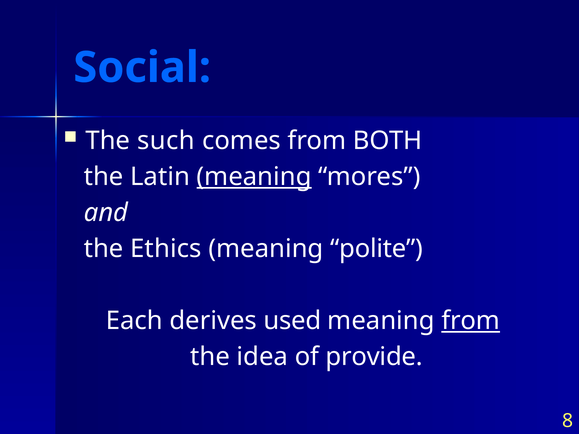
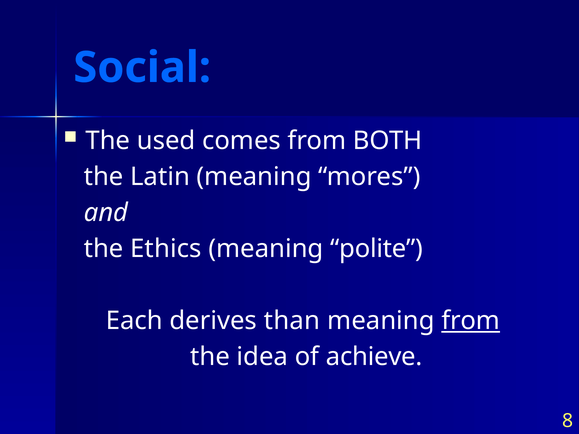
such: such -> used (166, 141)
meaning underline: present -> none (254, 177)
used: used -> than (292, 321)
provide: provide -> achieve (374, 357)
